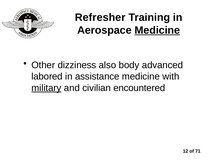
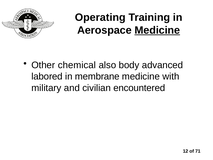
Refresher: Refresher -> Operating (100, 17)
dizziness: dizziness -> chemical (77, 65)
assistance: assistance -> membrane (97, 76)
military underline: present -> none (46, 88)
